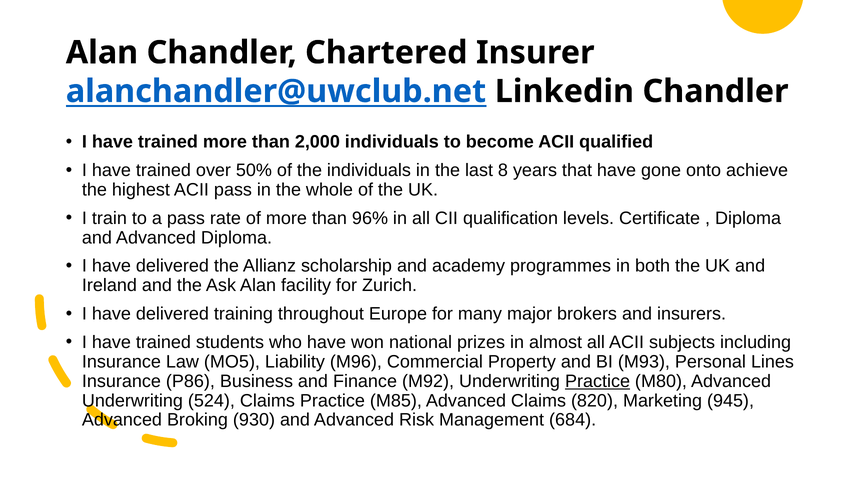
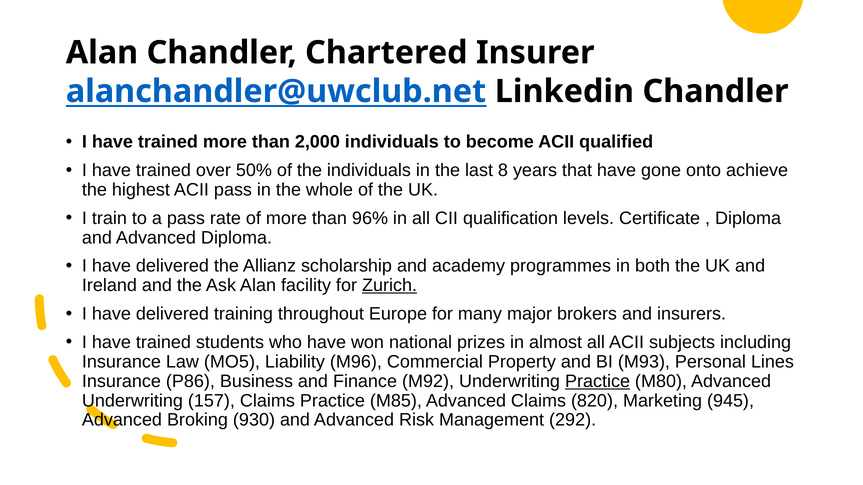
Zurich underline: none -> present (390, 286)
524: 524 -> 157 (211, 401)
684: 684 -> 292 (573, 420)
